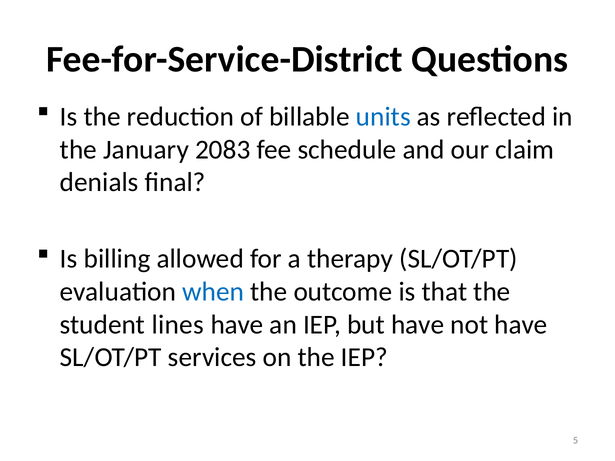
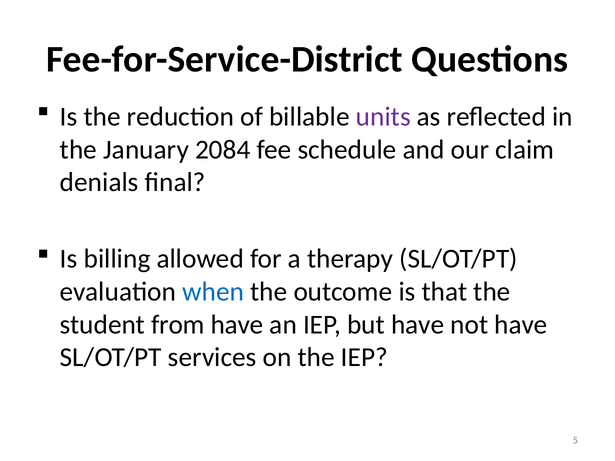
units colour: blue -> purple (383, 117)
2083: 2083 -> 2084 (223, 150)
lines: lines -> from (178, 325)
